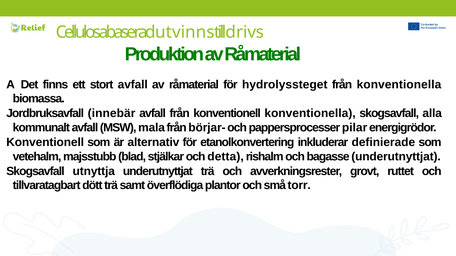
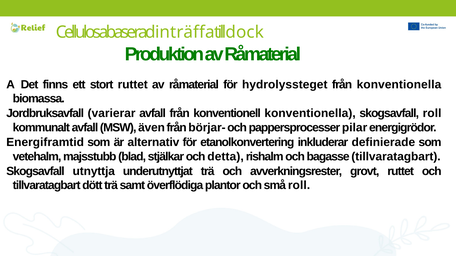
utvinns: utvinns -> inträffa (185, 32)
drivs: drivs -> dock (245, 32)
stort avfall: avfall -> ruttet (133, 85)
innebär: innebär -> varierar (112, 114)
skogsavfall alla: alla -> roll (432, 114)
mala: mala -> även (152, 128)
Konventionell: Konventionell -> Energiframtid (45, 143)
bagasse underutnyttjat: underutnyttjat -> tillvaratagbart (396, 157)
små torr: torr -> roll (299, 186)
